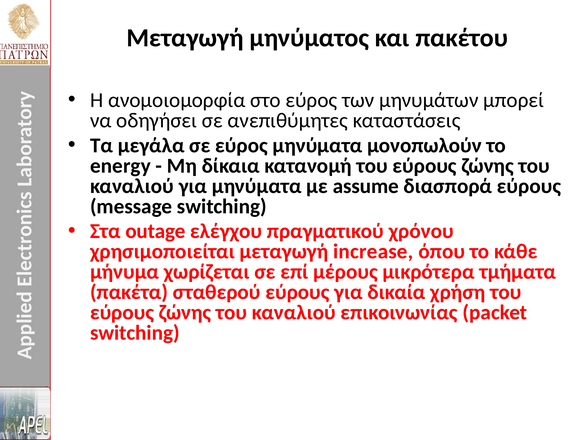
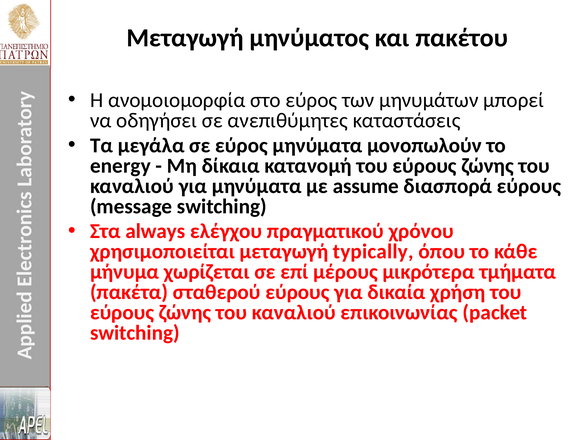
outage: outage -> always (155, 231)
increase: increase -> typically (373, 251)
